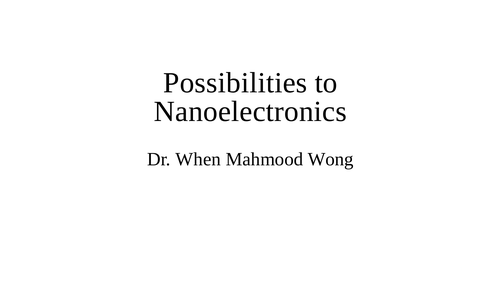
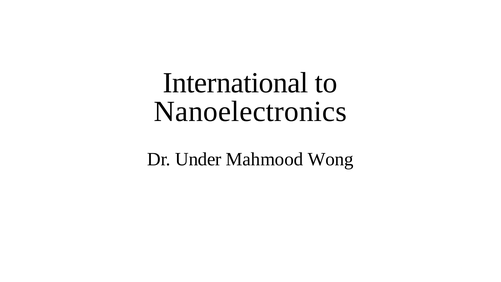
Possibilities: Possibilities -> International (236, 83)
When: When -> Under (198, 159)
